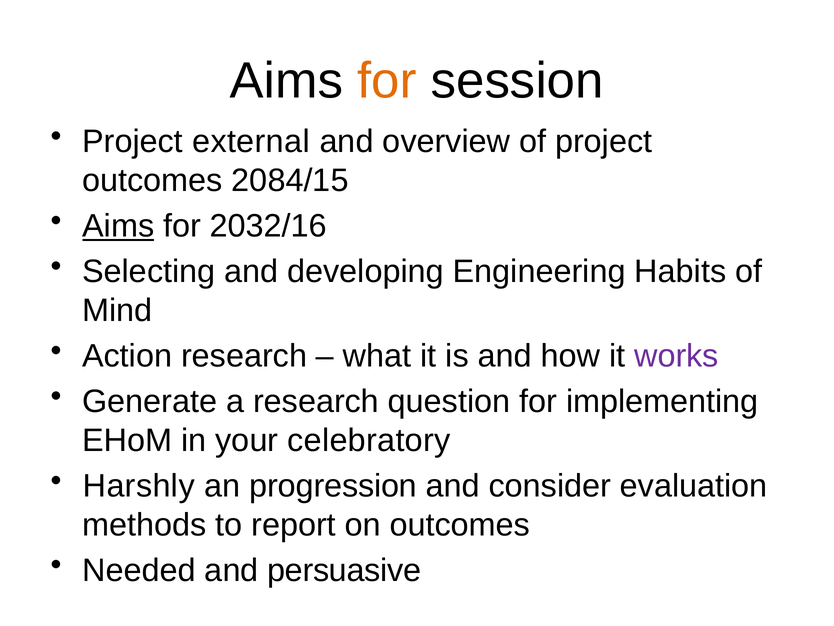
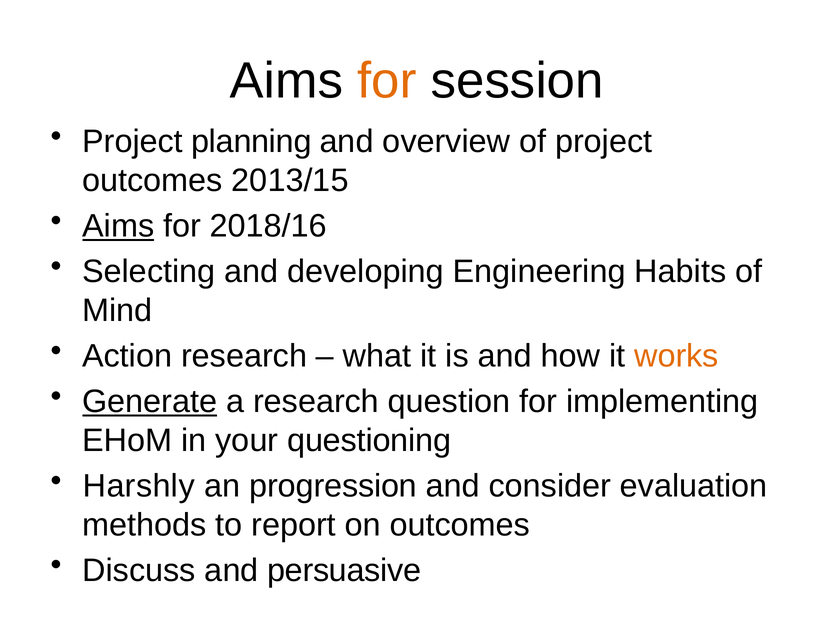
external: external -> planning (251, 142)
2084/15: 2084/15 -> 2013/15 (290, 181)
2032/16: 2032/16 -> 2018/16 (268, 226)
works colour: purple -> orange (676, 356)
Generate underline: none -> present (150, 401)
celebratory: celebratory -> questioning (369, 440)
Needed: Needed -> Discuss (139, 570)
